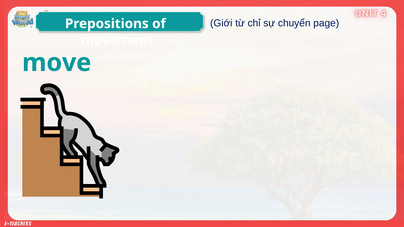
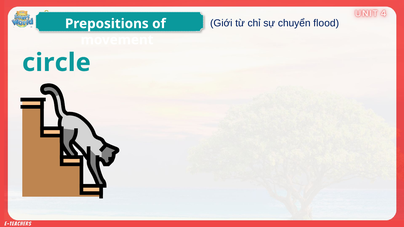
page: page -> flood (326, 23)
move: move -> circle (56, 63)
